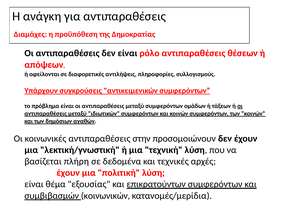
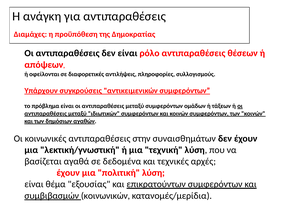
προσομοιώνουν: προσομοιώνουν -> συναισθημάτων (184, 138)
πλήρη: πλήρη -> αγαθά (76, 161)
